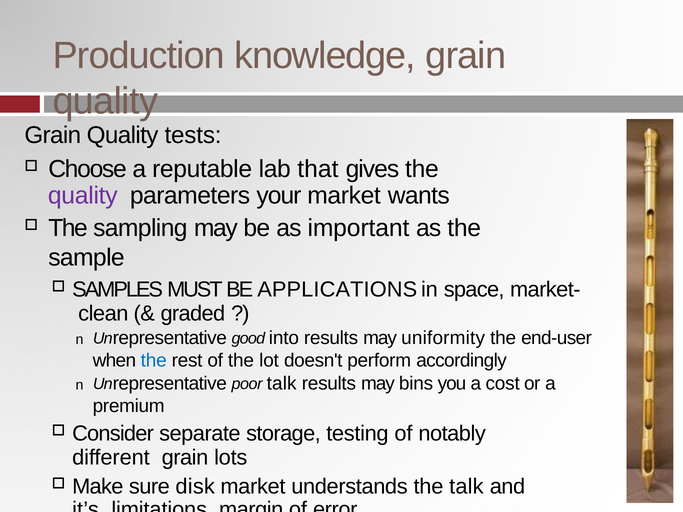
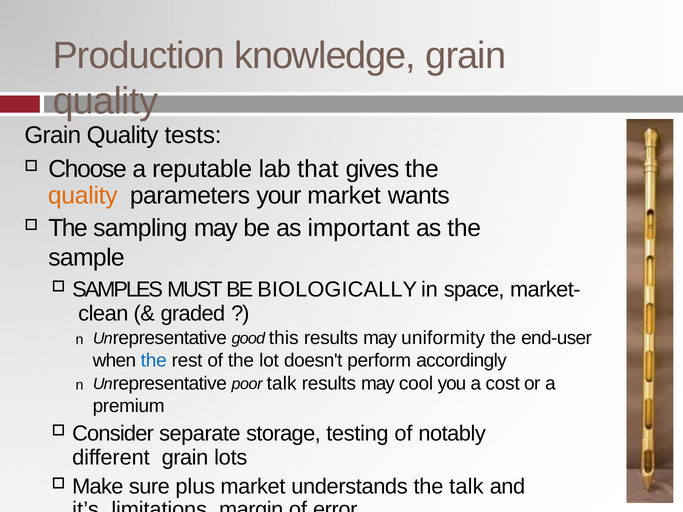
quality colour: purple -> orange (83, 196)
APPLICATIONS: APPLICATIONS -> BIOLOGICALLY (337, 290)
into: into -> this (284, 338)
bins: bins -> cool (416, 384)
disk: disk -> plus (195, 487)
